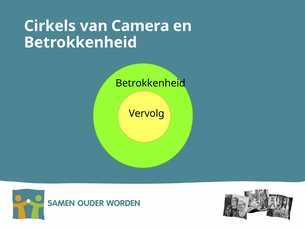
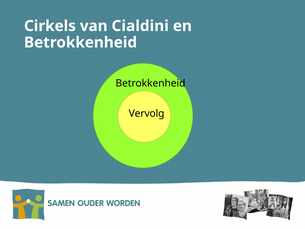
Camera: Camera -> Cialdini (140, 26)
